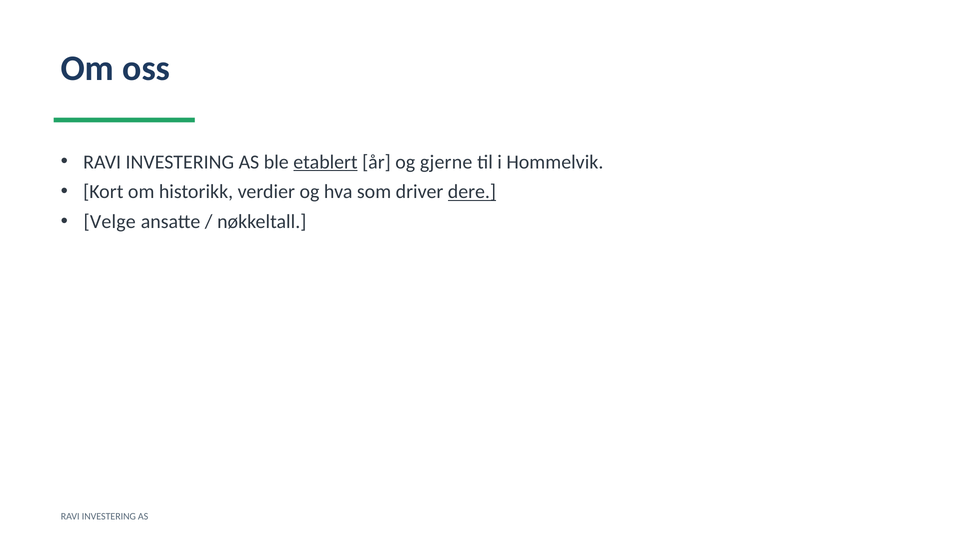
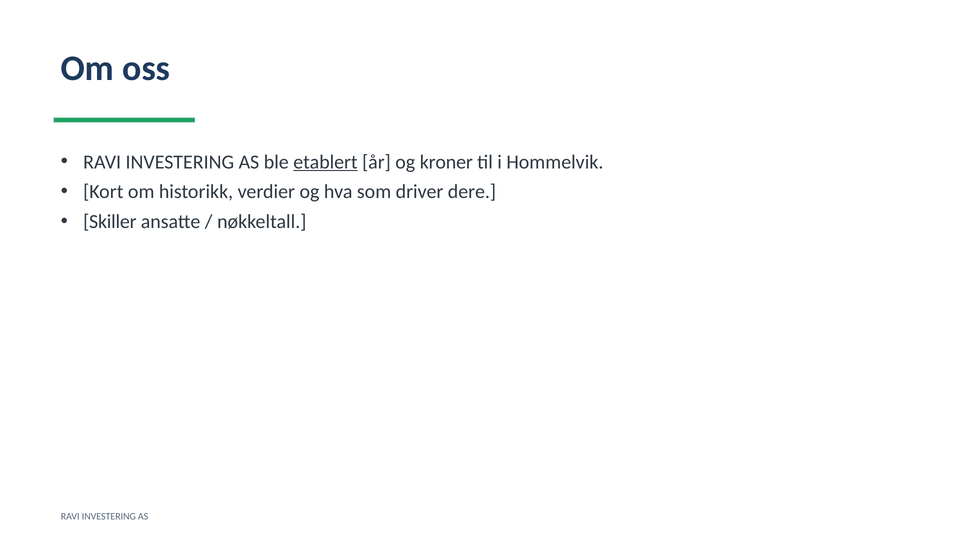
gjerne: gjerne -> kroner (446, 162)
dere underline: present -> none (472, 192)
Velge: Velge -> Skiller (110, 222)
